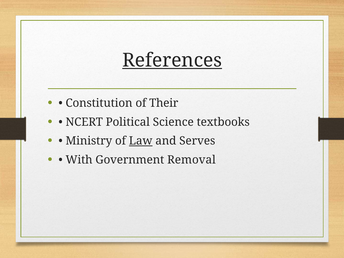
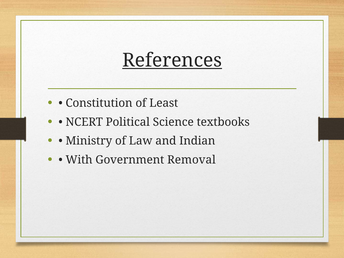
Their: Their -> Least (164, 103)
Law underline: present -> none (141, 141)
Serves: Serves -> Indian (197, 141)
